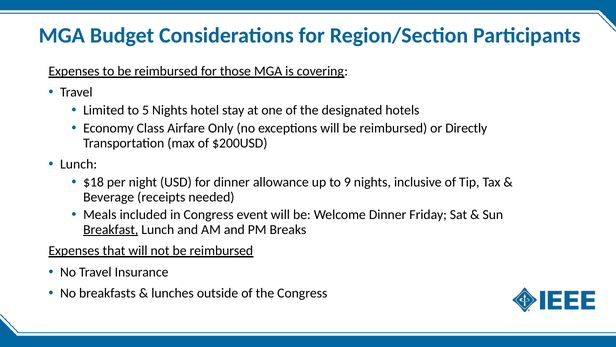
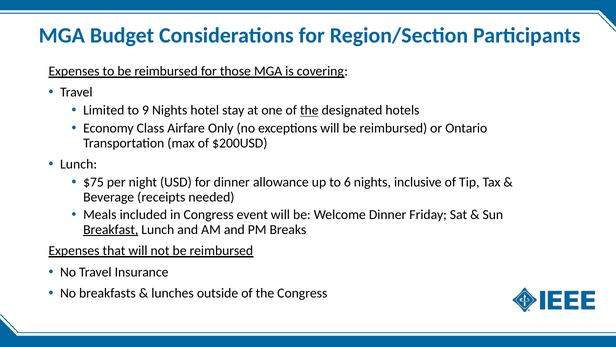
5: 5 -> 9 (146, 110)
the underline: none -> present (309, 110)
Directly: Directly -> Ontario (466, 128)
$18: $18 -> $75 (94, 182)
9: 9 -> 6 (347, 182)
